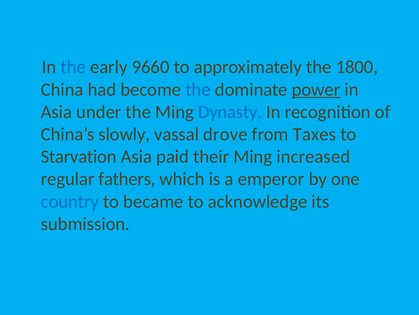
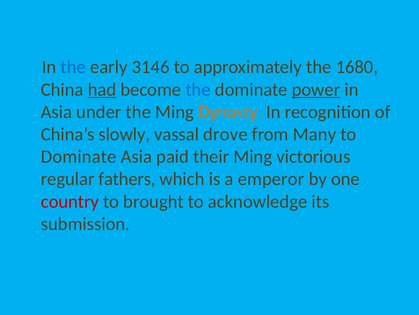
9660: 9660 -> 3146 (151, 67)
1800: 1800 -> 1680 (357, 67)
had underline: none -> present (102, 89)
Dynasty colour: blue -> orange (230, 112)
Taxes: Taxes -> Many (315, 134)
Starvation: Starvation -> Dominate (79, 156)
increased: increased -> victorious (313, 156)
country colour: blue -> red (70, 201)
became: became -> brought (154, 201)
